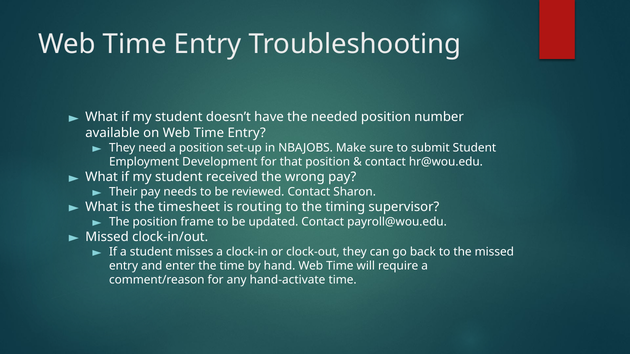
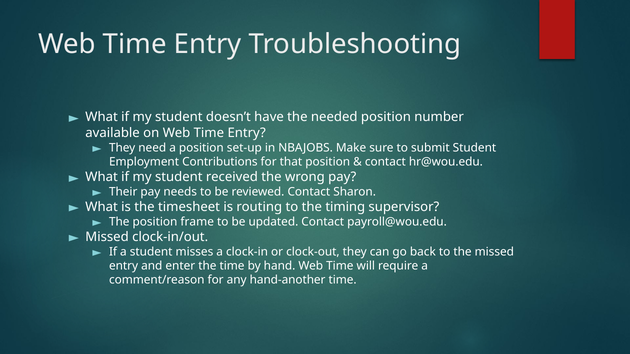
Development: Development -> Contributions (220, 162)
hand-activate: hand-activate -> hand-another (288, 280)
